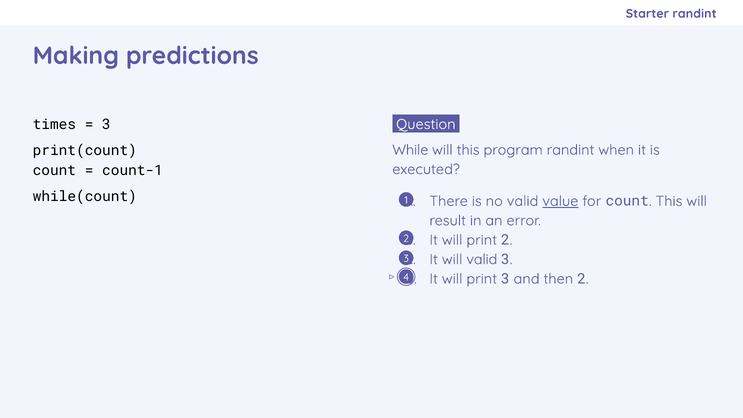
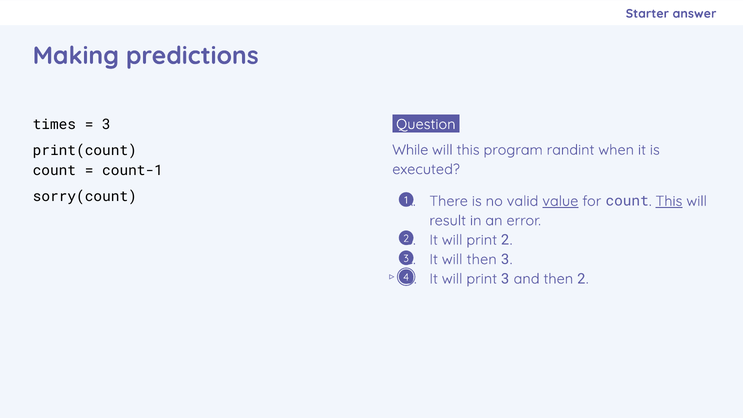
Starter randint: randint -> answer (694, 14)
while(count: while(count -> sorry(count (85, 196)
This underline: none -> present (669, 201)
will valid: valid -> then (482, 259)
